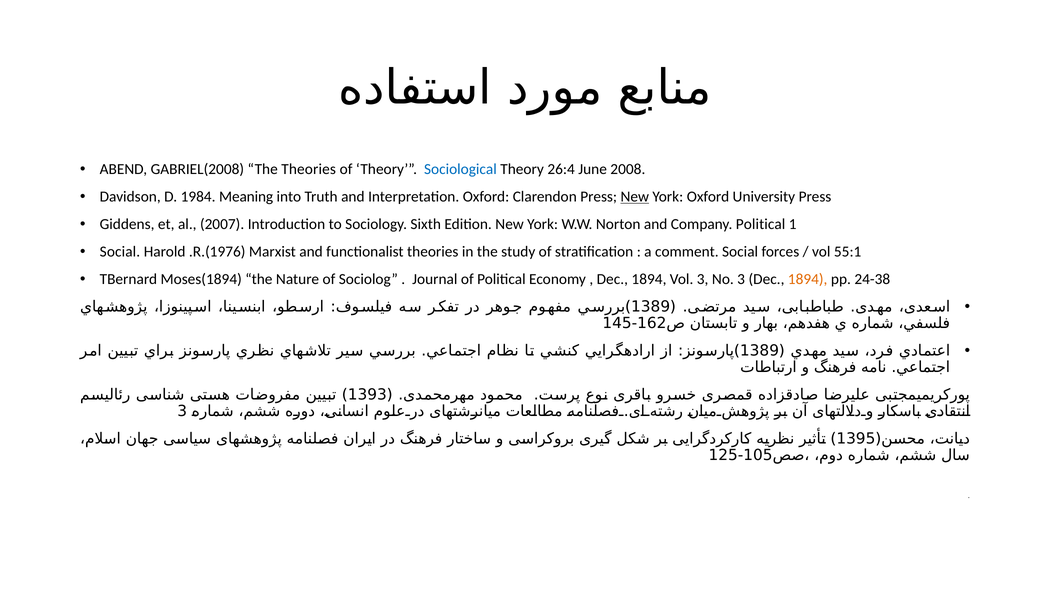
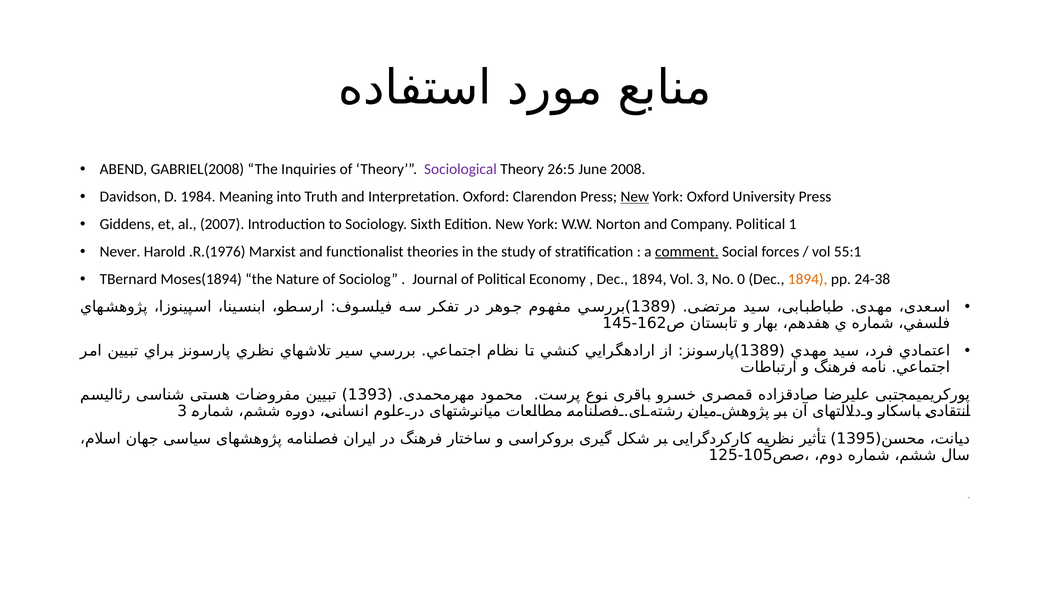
The Theories: Theories -> Inquiries (309, 169)
Sociological colour: blue -> purple (460, 169)
26:4: 26:4 -> 26:5 (561, 169)
Social: Social -> Never (120, 252)
comment underline: none -> present (687, 252)
No 3: 3 -> 0 (741, 279)
